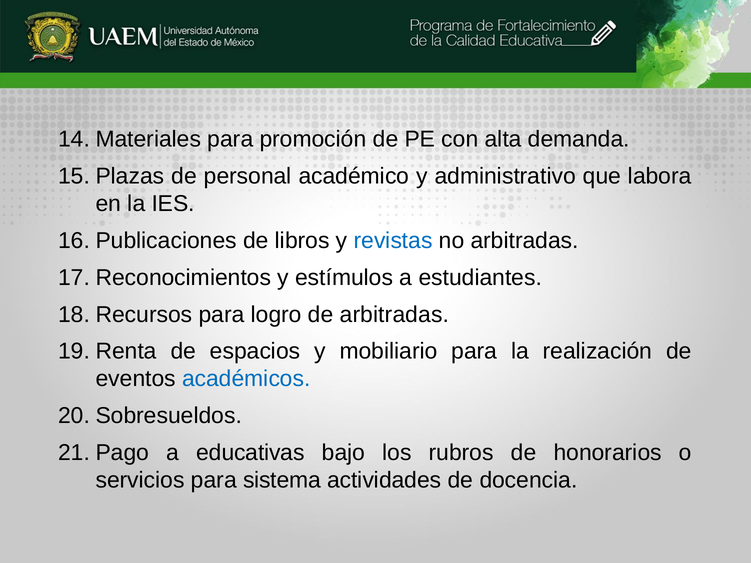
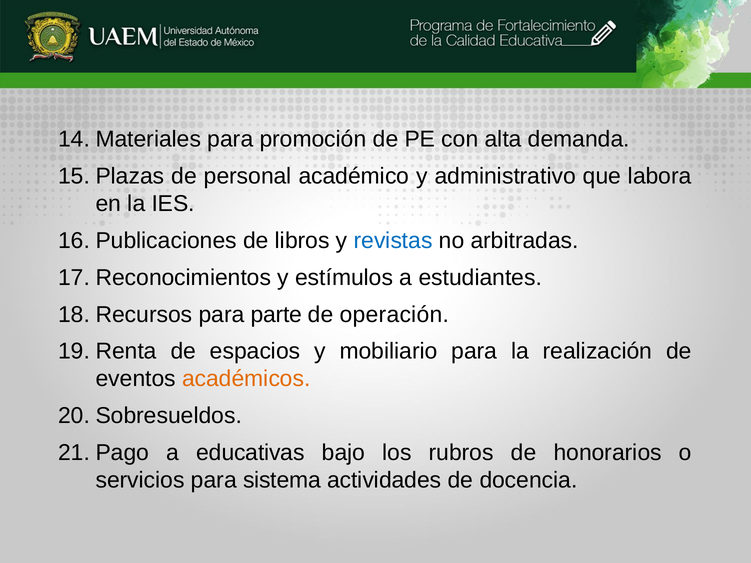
logro: logro -> parte (276, 315)
de arbitradas: arbitradas -> operación (394, 315)
académicos colour: blue -> orange (246, 379)
